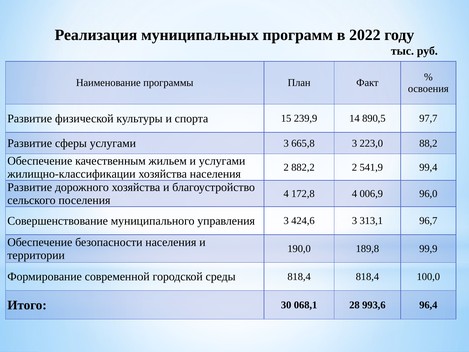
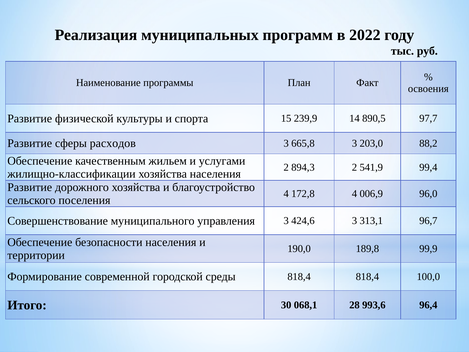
сферы услугами: услугами -> расходов (113, 143)
223,0: 223,0 -> 203,0 (371, 143)
882,2: 882,2 -> 894,3 (303, 167)
